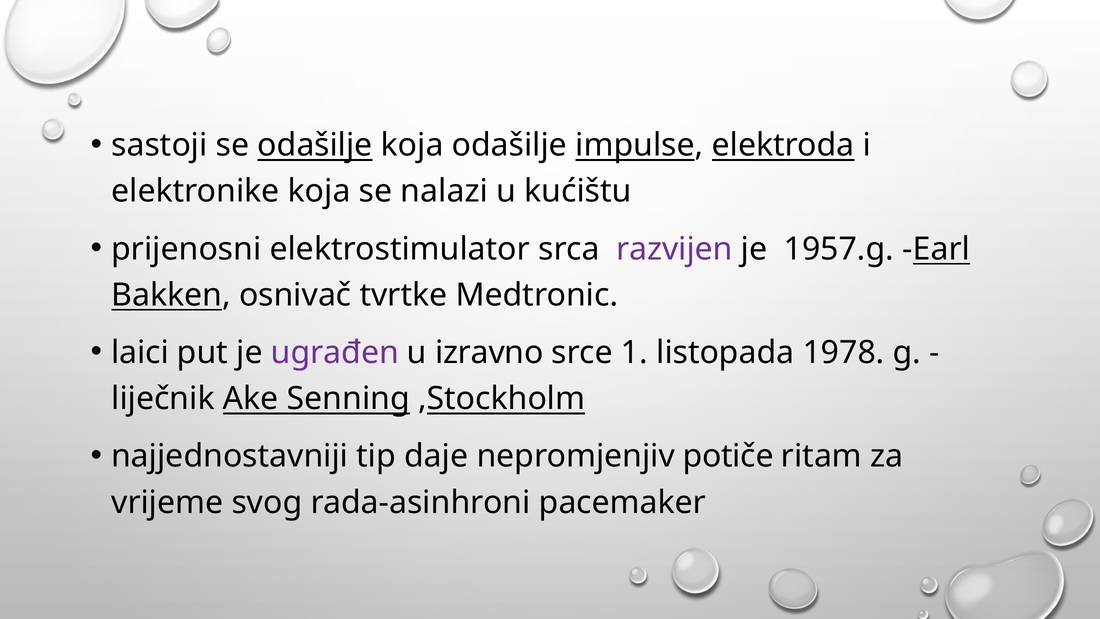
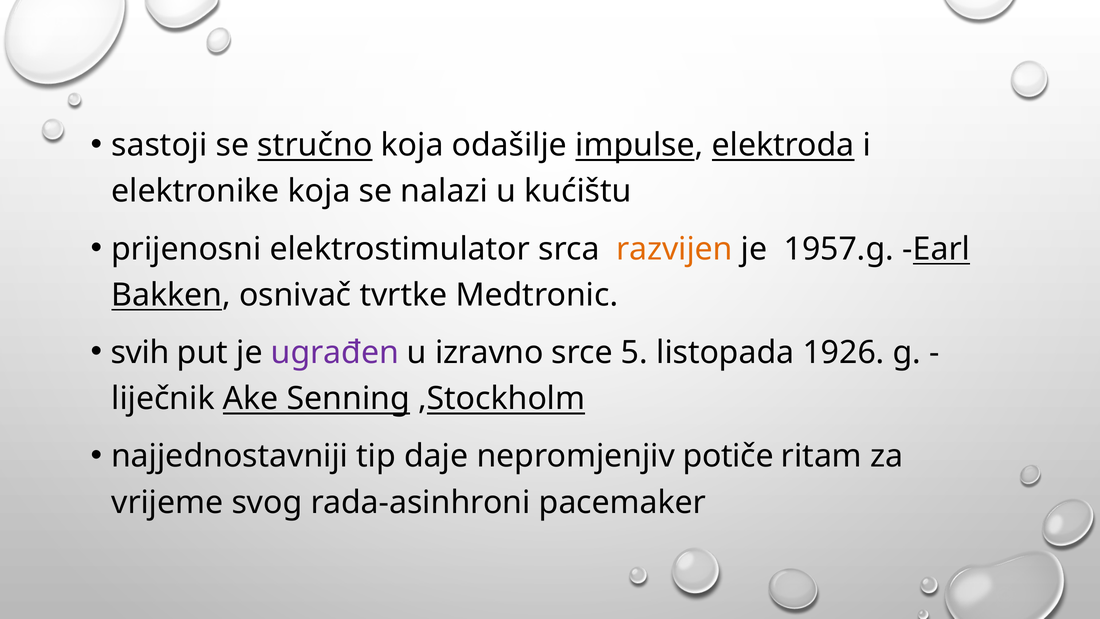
se odašilje: odašilje -> stručno (315, 145)
razvijen colour: purple -> orange (674, 249)
laici: laici -> svih (140, 352)
1: 1 -> 5 (634, 352)
1978: 1978 -> 1926 (844, 352)
